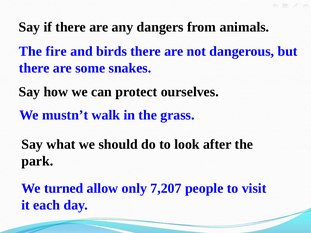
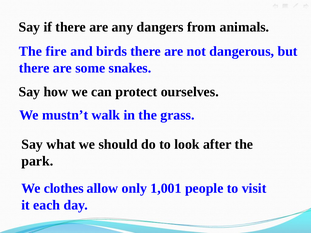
turned: turned -> clothes (64, 189)
7,207: 7,207 -> 1,001 (166, 189)
